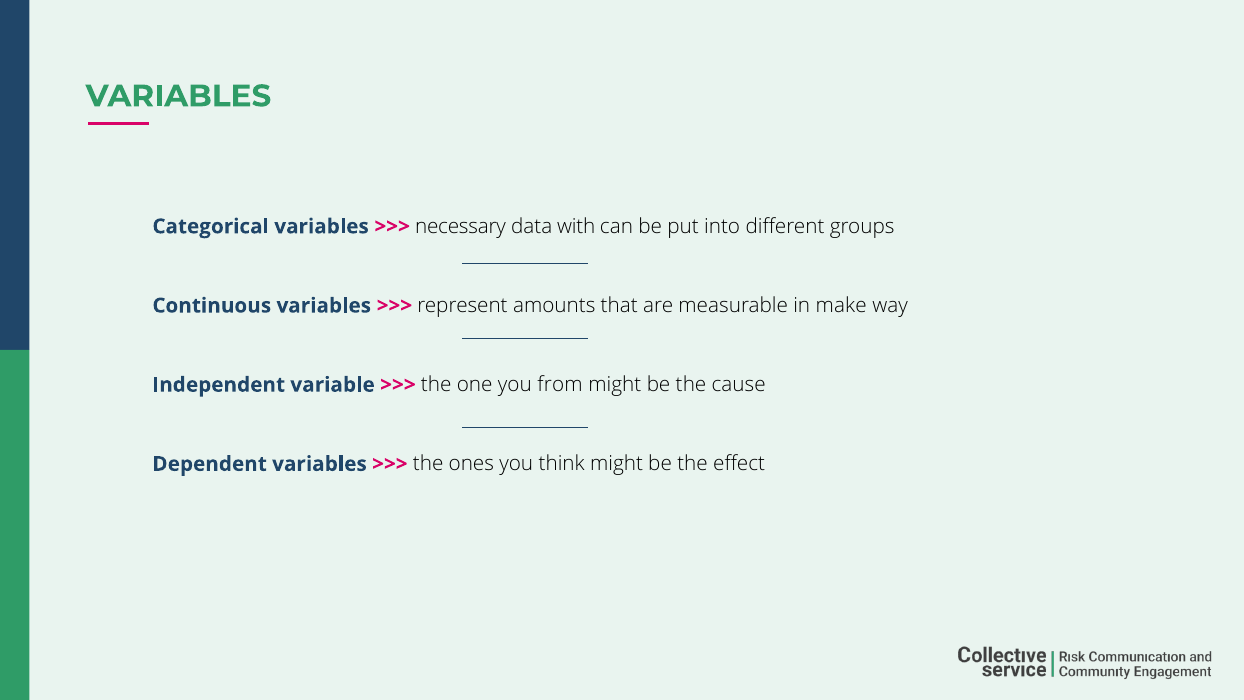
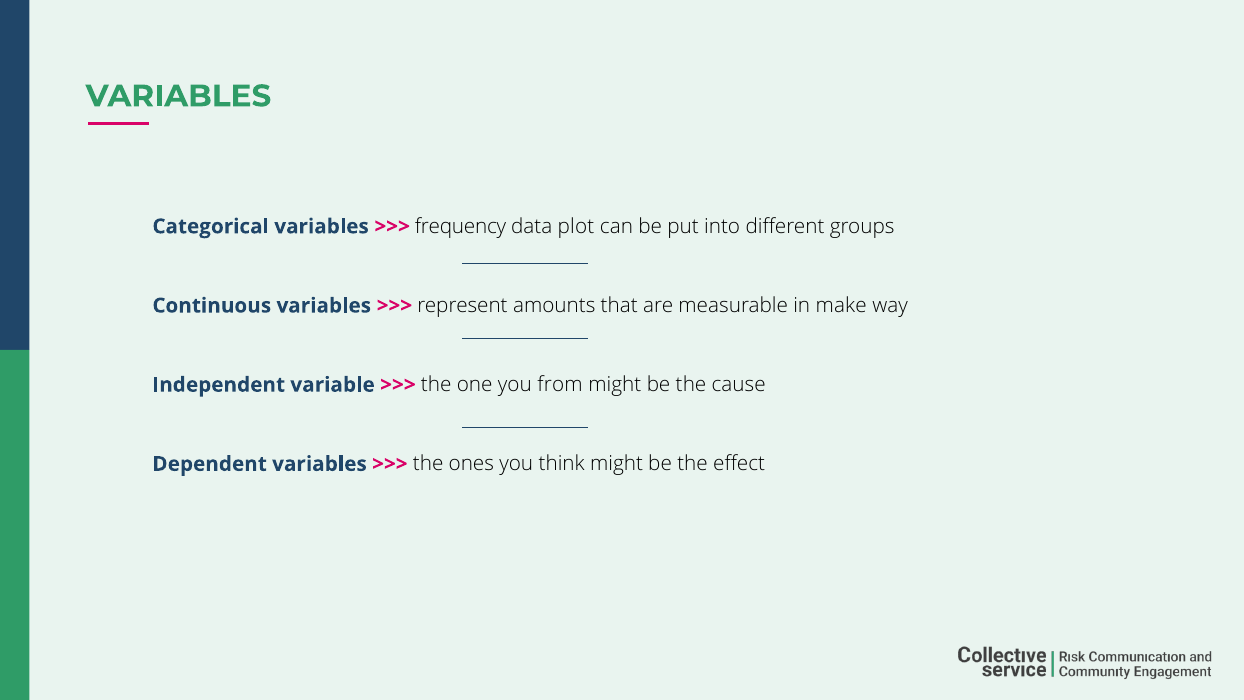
necessary: necessary -> frequency (460, 226)
with: with -> plot (576, 226)
